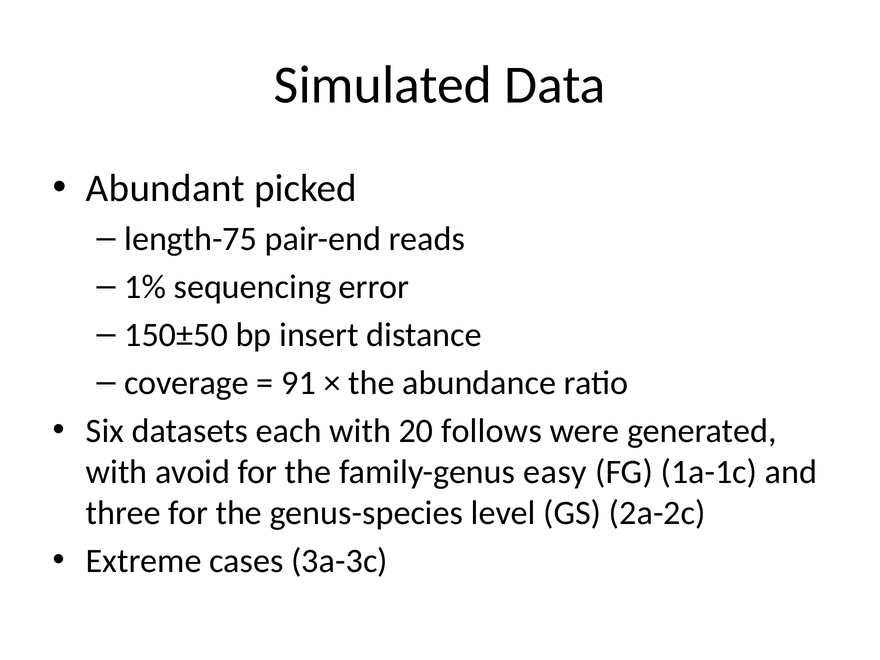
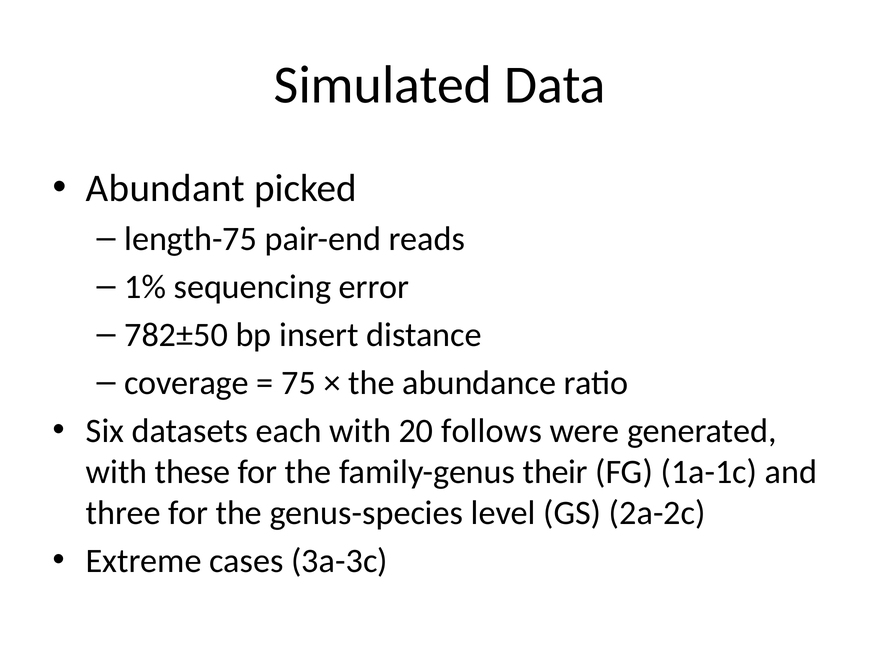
150±50: 150±50 -> 782±50 (176, 335)
91: 91 -> 75 (299, 383)
avoid: avoid -> these (193, 472)
easy: easy -> their (555, 472)
